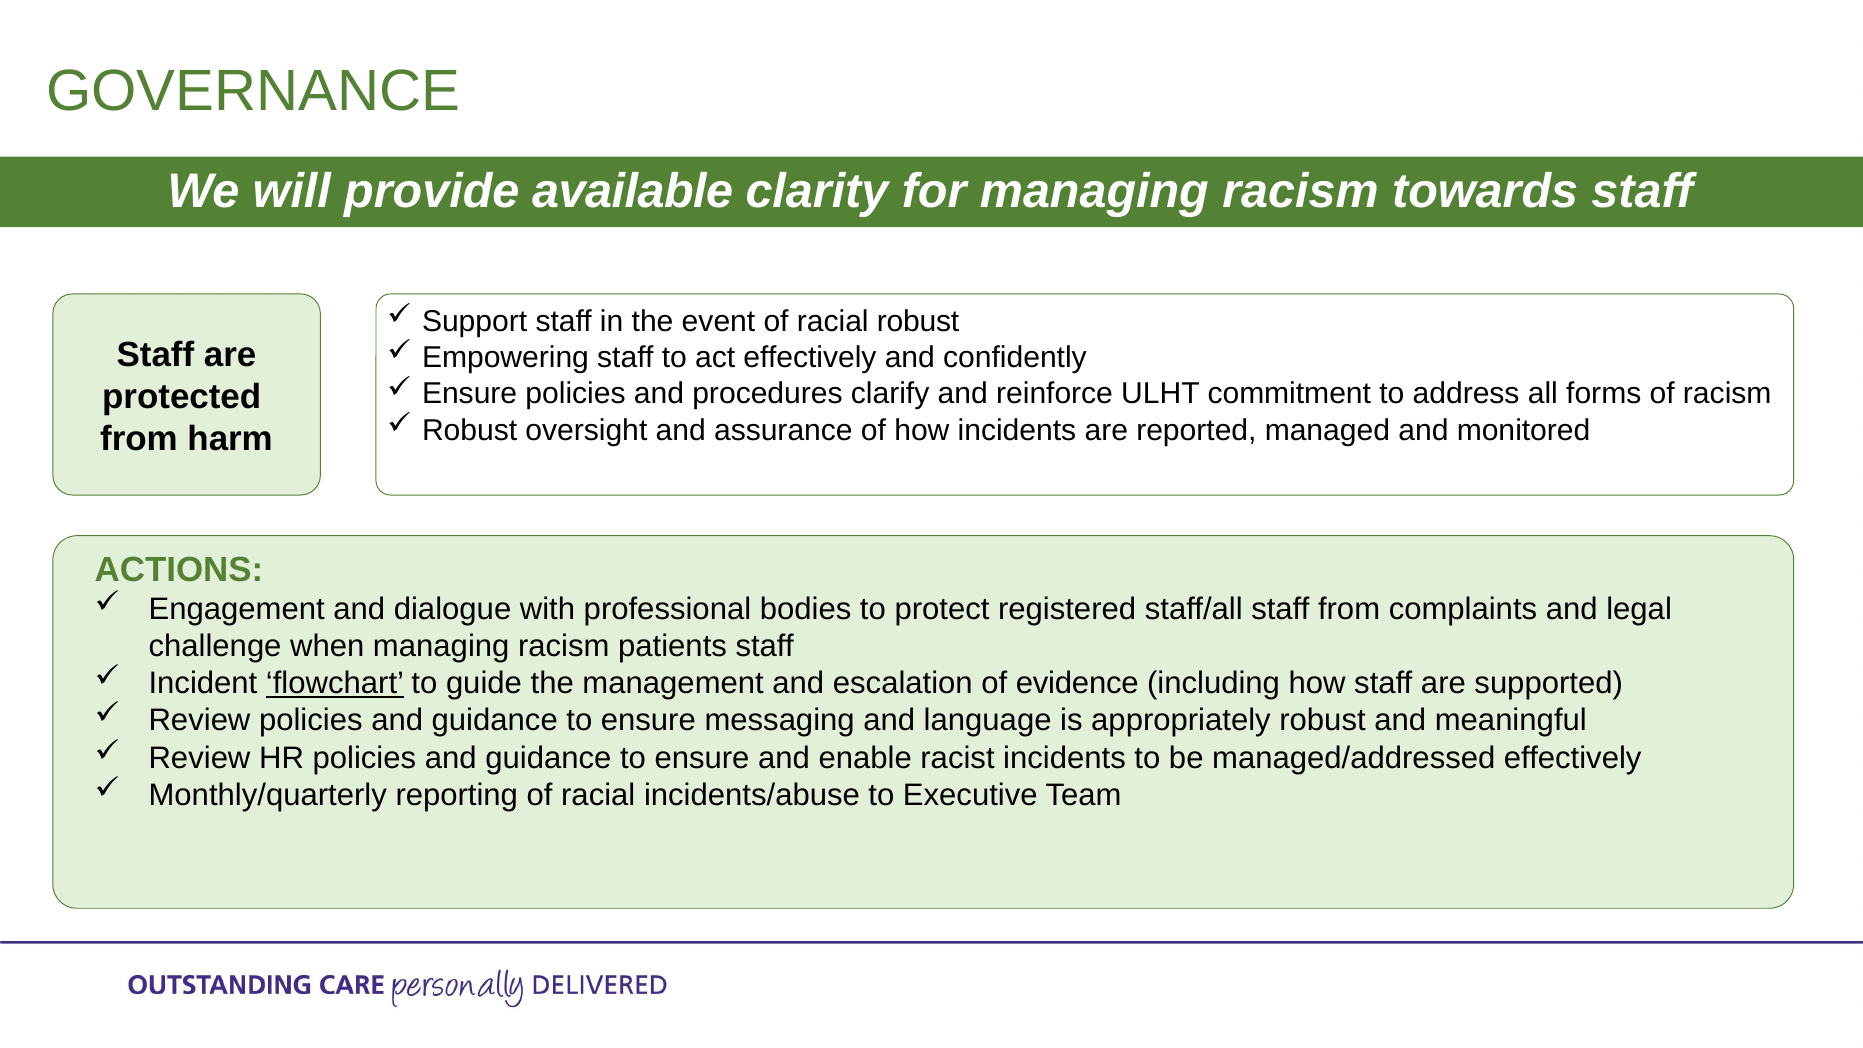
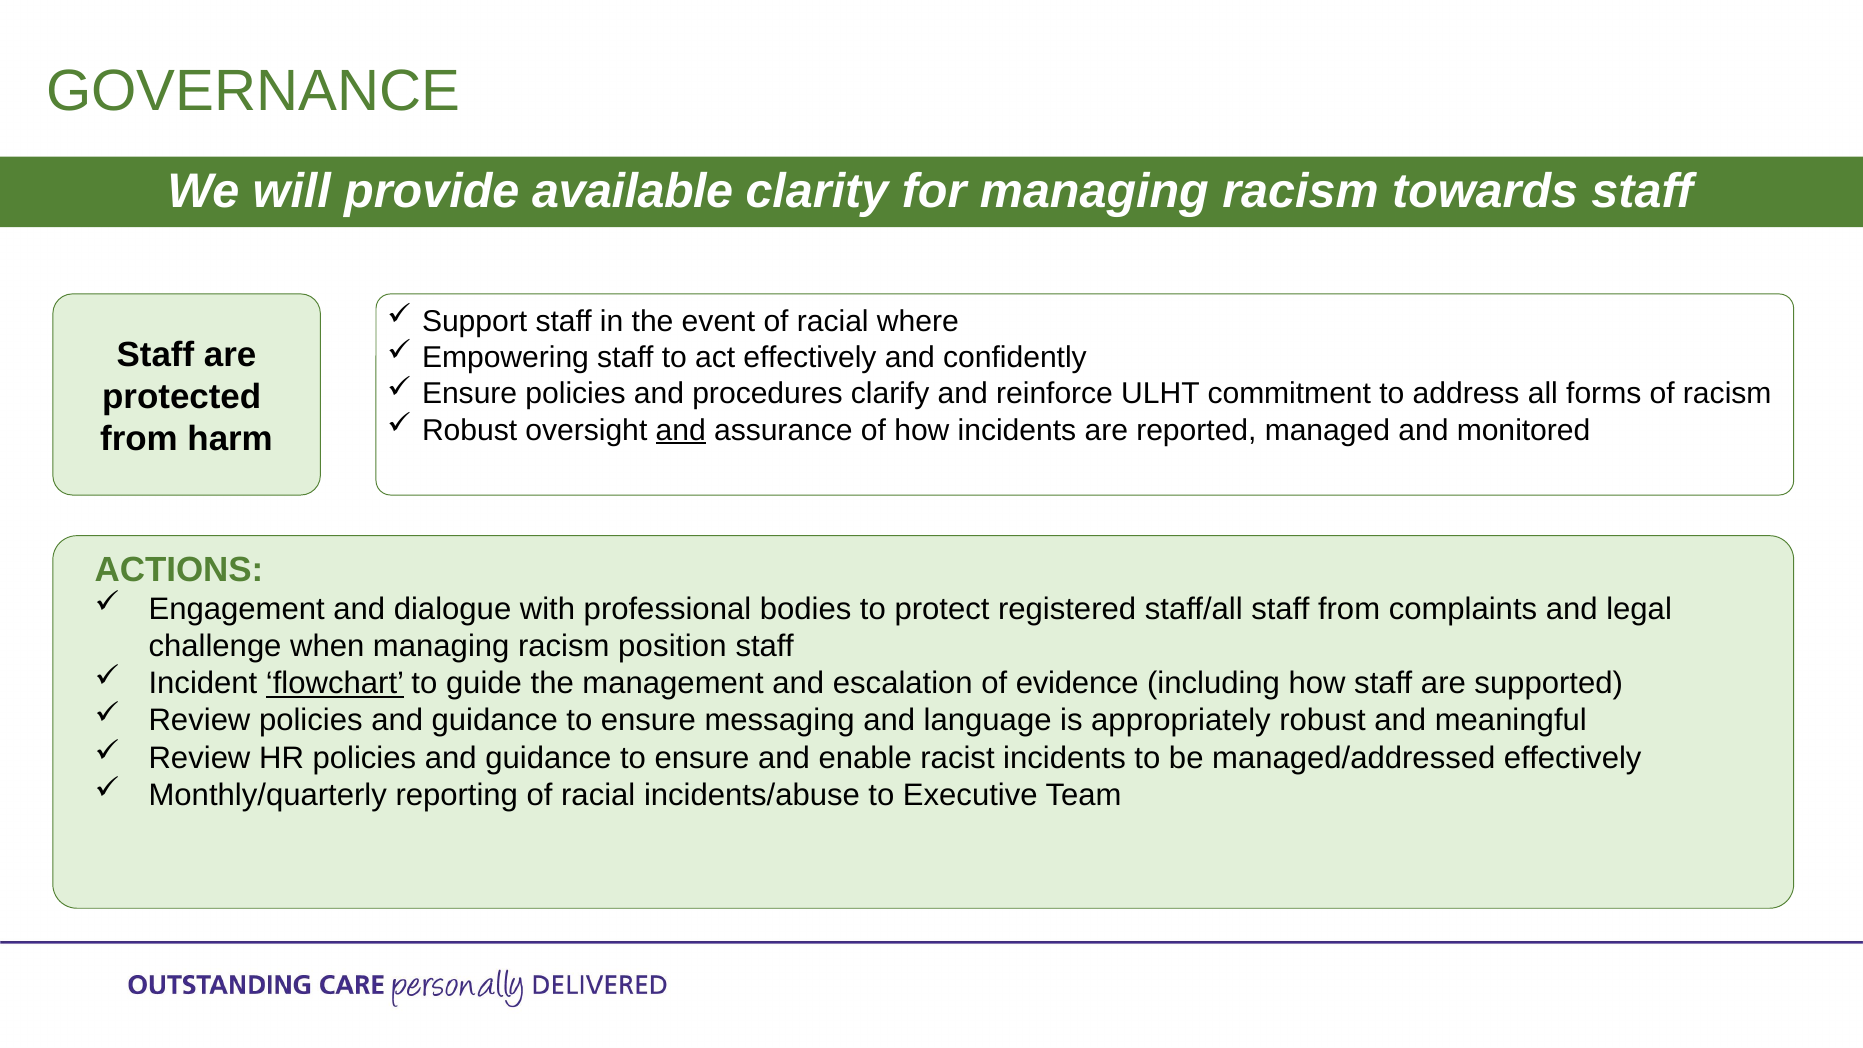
racial robust: robust -> where (918, 322)
and underline: none -> present (681, 430)
patients: patients -> position (672, 646)
